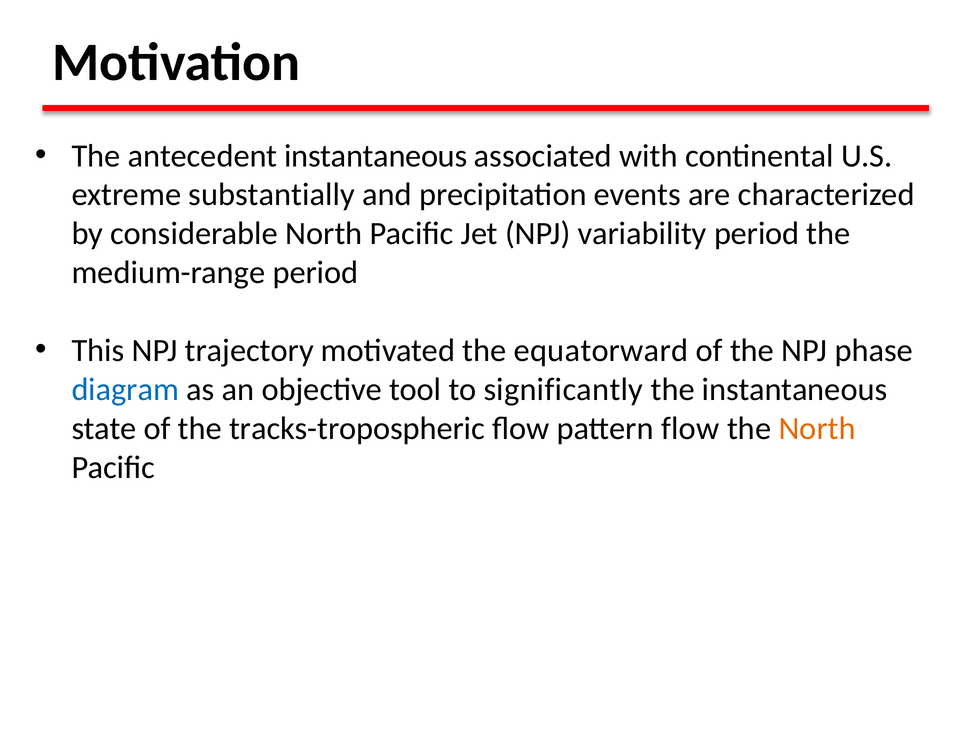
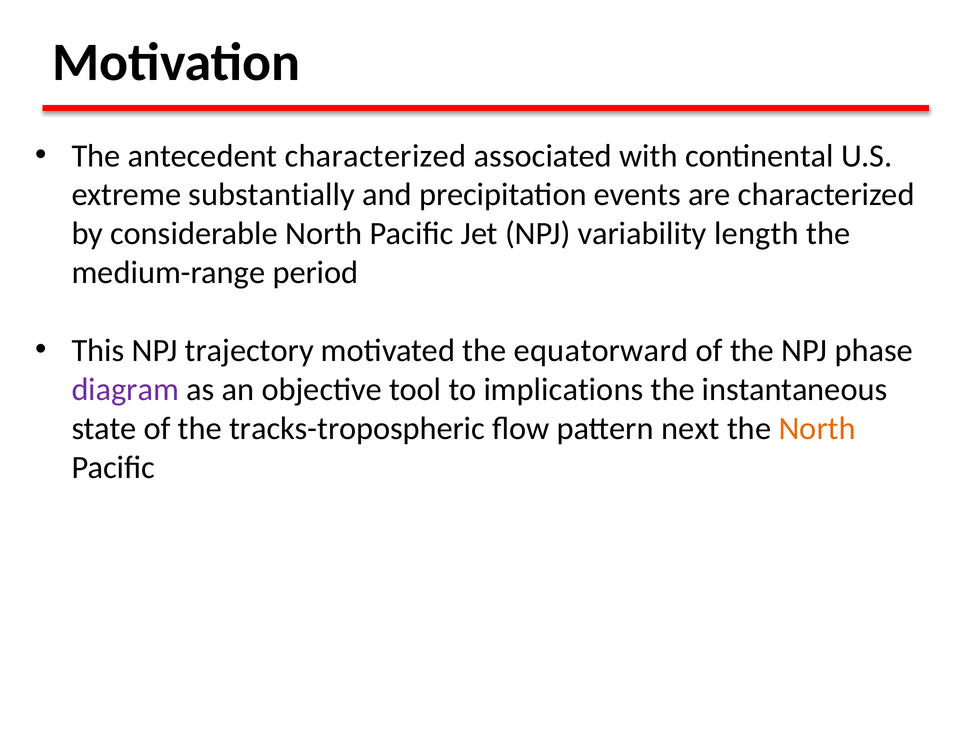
antecedent instantaneous: instantaneous -> characterized (375, 156)
variability period: period -> length (756, 234)
diagram colour: blue -> purple (125, 389)
significantly: significantly -> implications (563, 389)
pattern flow: flow -> next (690, 428)
